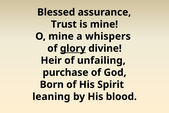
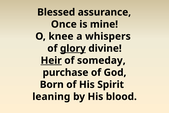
Trust: Trust -> Once (64, 24)
O mine: mine -> knee (61, 36)
Heir underline: none -> present (51, 60)
unfailing: unfailing -> someday (101, 60)
